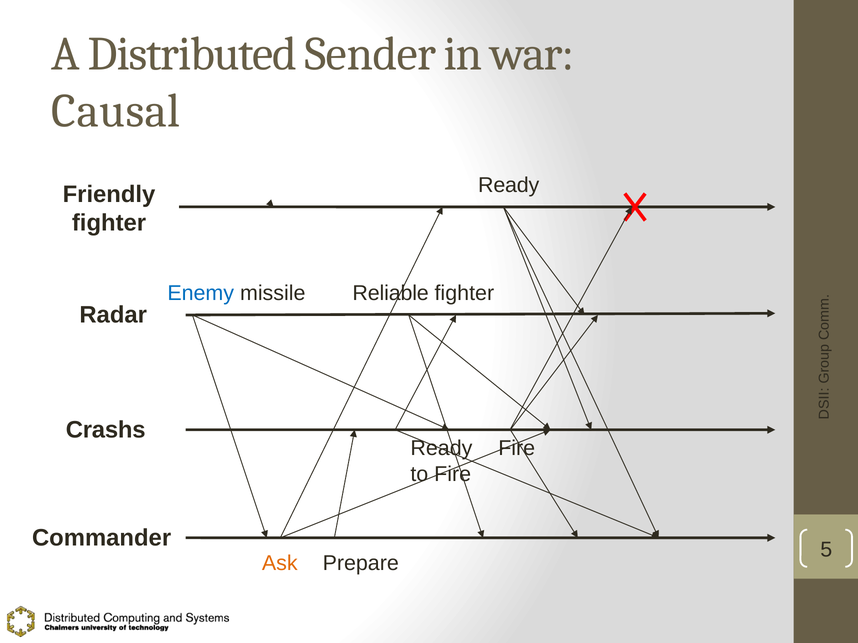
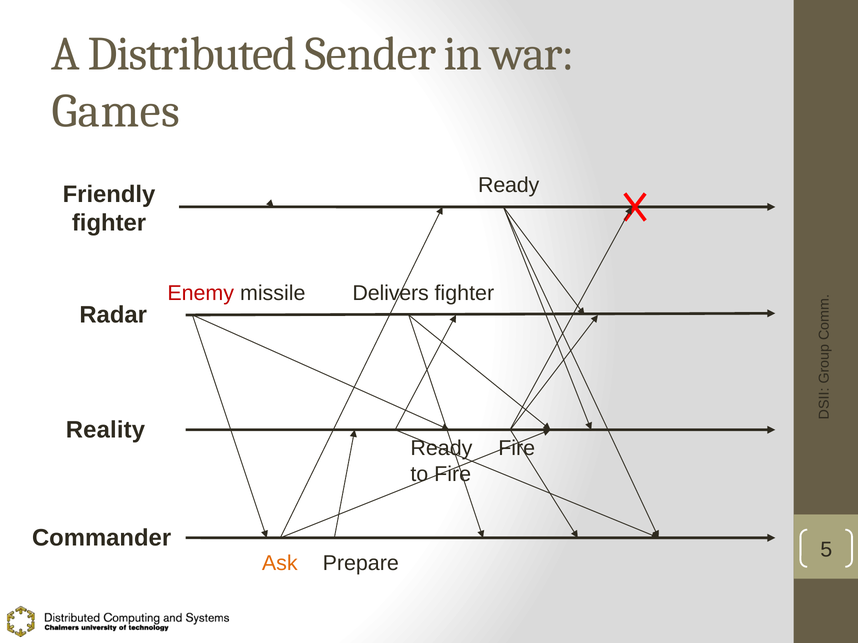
Causal: Causal -> Games (116, 111)
Enemy colour: blue -> red (201, 293)
Reliable: Reliable -> Delivers (391, 293)
Crashs: Crashs -> Reality (105, 430)
